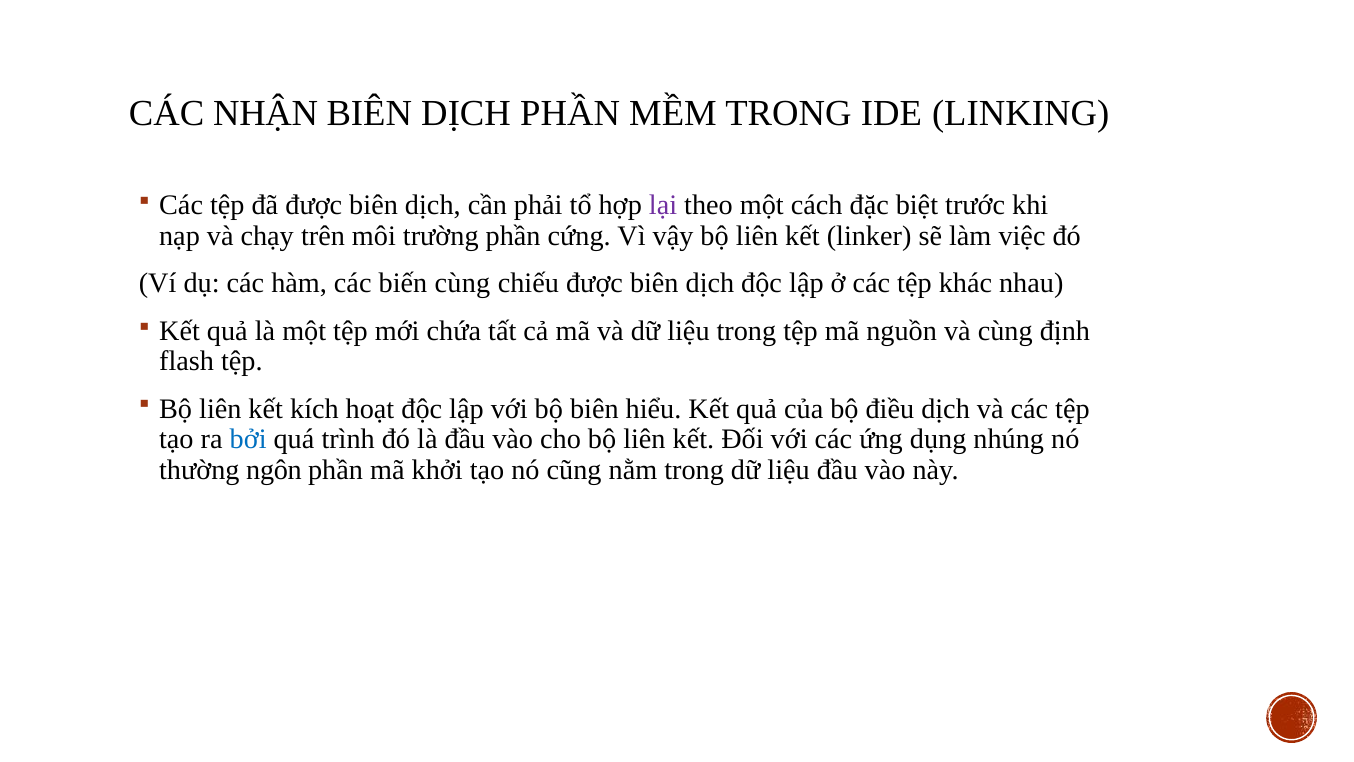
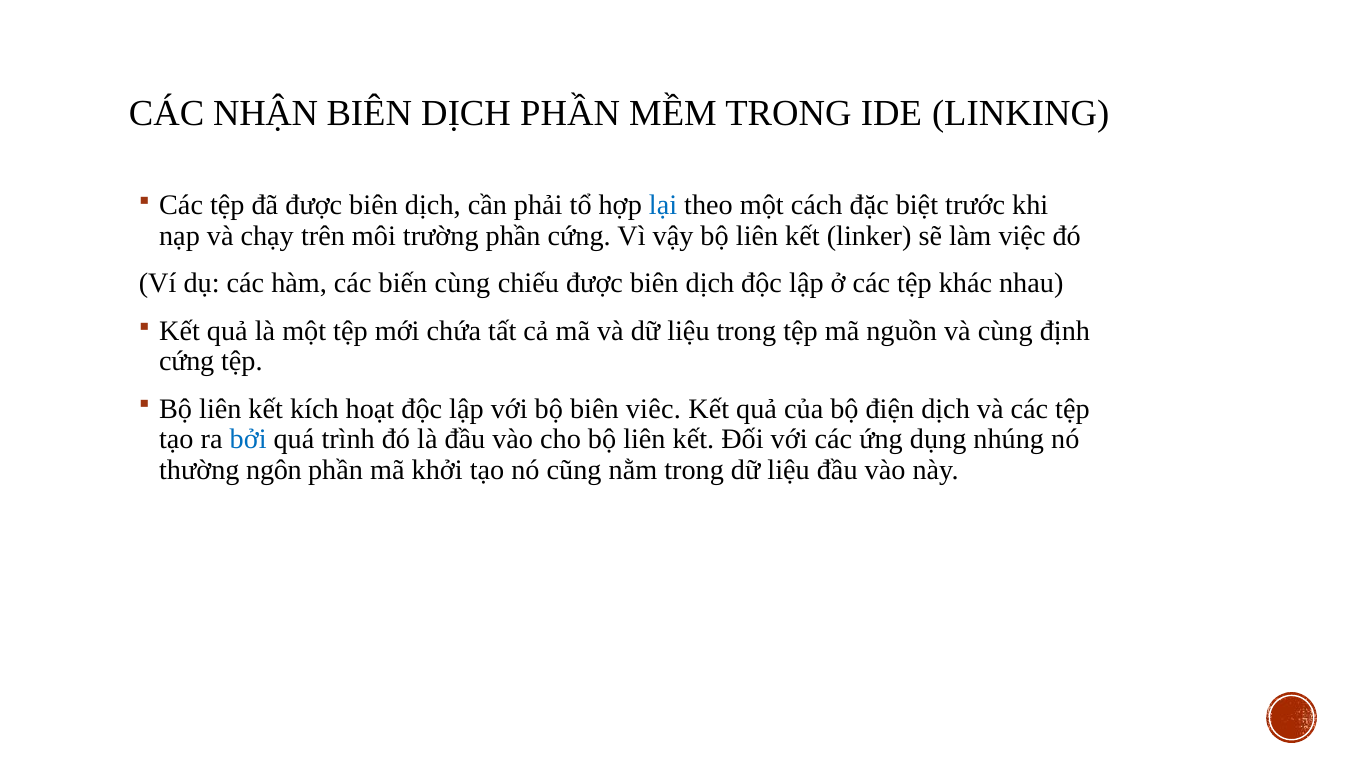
lại colour: purple -> blue (663, 205)
flash: flash -> cứng (187, 361)
hiểu: hiểu -> viêc (653, 409)
điều: điều -> điện (890, 409)
